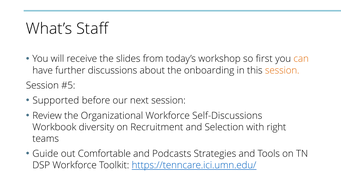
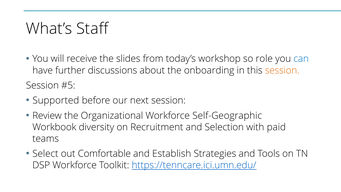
first: first -> role (264, 59)
can colour: orange -> blue (301, 59)
Self-Discussions: Self-Discussions -> Self-Geographic (227, 116)
right: right -> paid (276, 127)
Guide: Guide -> Select (45, 154)
Podcasts: Podcasts -> Establish (172, 154)
